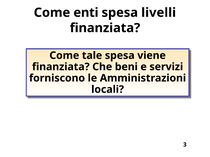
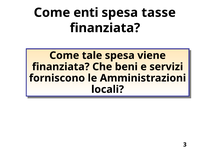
livelli: livelli -> tasse (159, 13)
